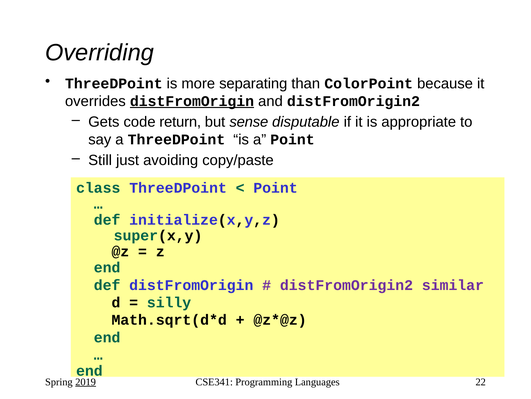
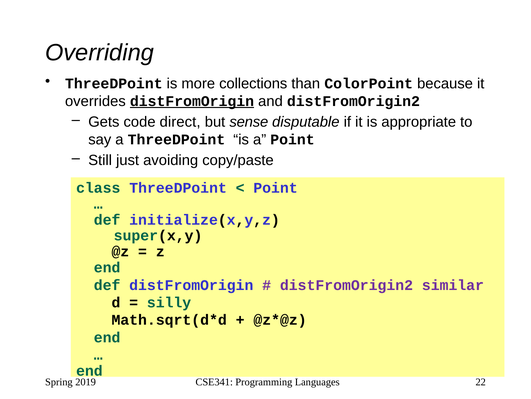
separating: separating -> collections (253, 83)
return: return -> direct (180, 122)
2019 underline: present -> none (86, 381)
